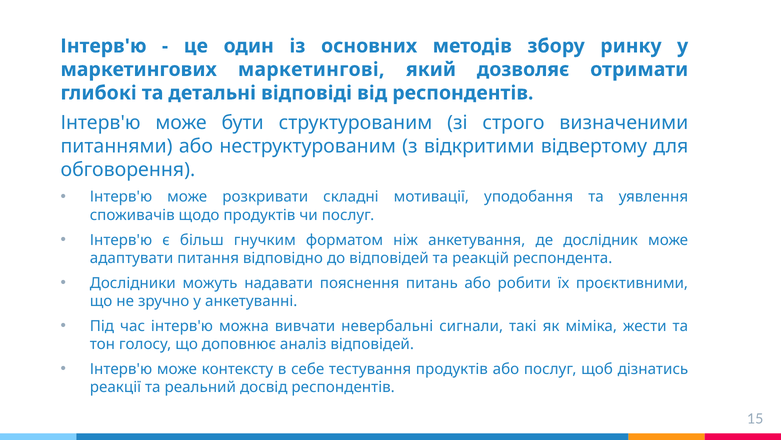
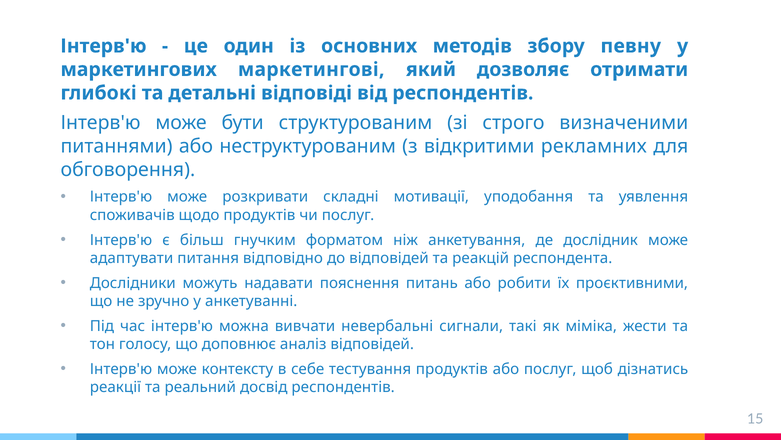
ринку: ринку -> певну (631, 46)
відвертому: відвертому -> рекламних (594, 146)
